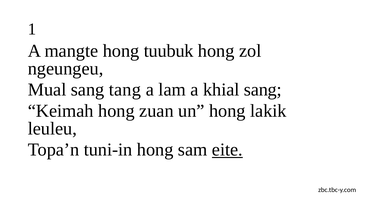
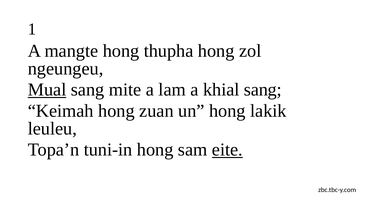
tuubuk: tuubuk -> thupha (169, 51)
Mual underline: none -> present (47, 90)
tang: tang -> mite (125, 90)
